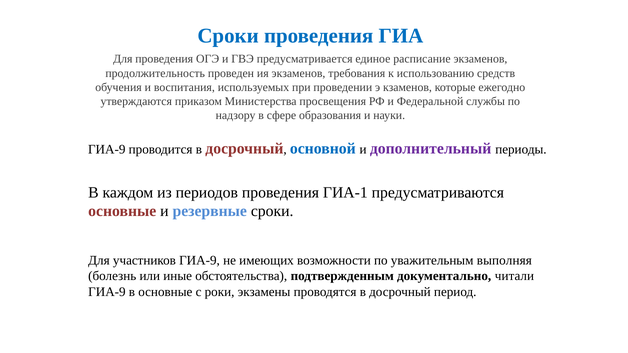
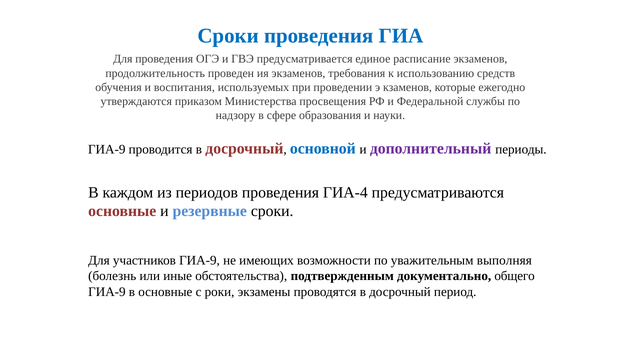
ГИА-1: ГИА-1 -> ГИА-4 (345, 193)
читали: читали -> общего (515, 276)
